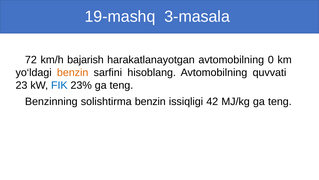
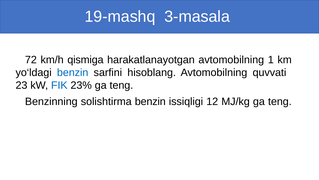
bajarish: bajarish -> qismiga (85, 60)
0: 0 -> 1 (271, 60)
benzin colour: orange -> blue (73, 72)
42: 42 -> 12 (212, 101)
